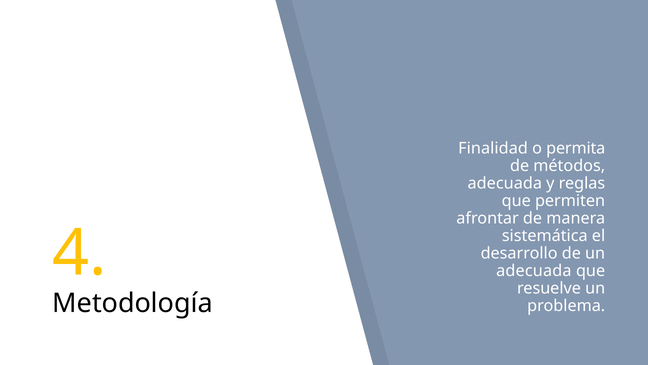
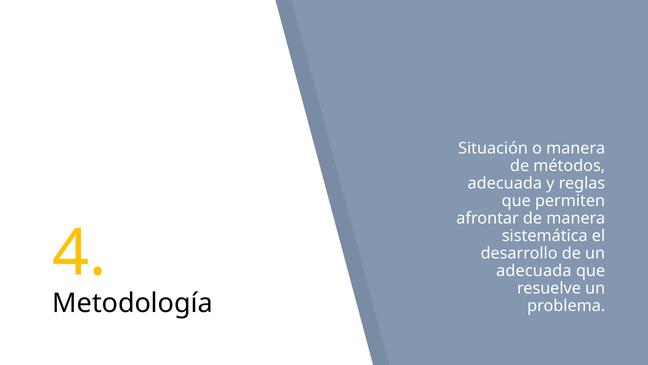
Finalidad: Finalidad -> Situación (493, 148)
o permita: permita -> manera (576, 148)
